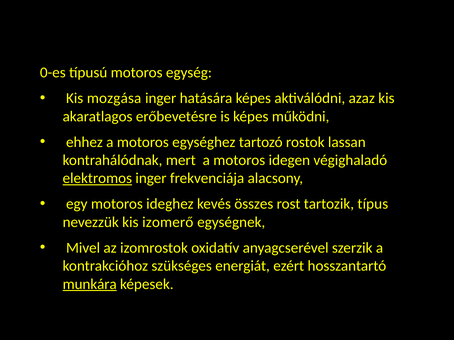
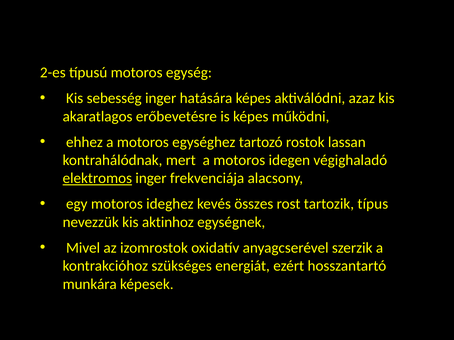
0-es: 0-es -> 2-es (53, 73)
mozgása: mozgása -> sebesség (114, 98)
izomerő: izomerő -> aktinhoz (168, 222)
munkára underline: present -> none (90, 284)
